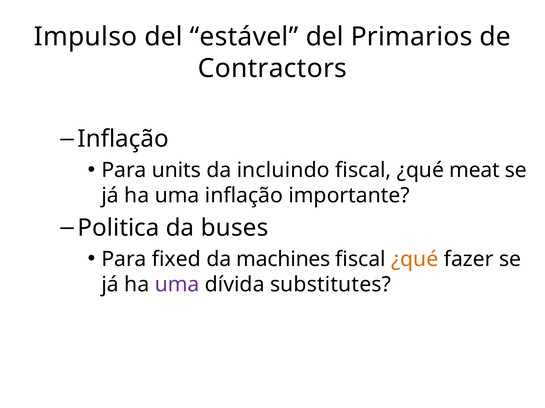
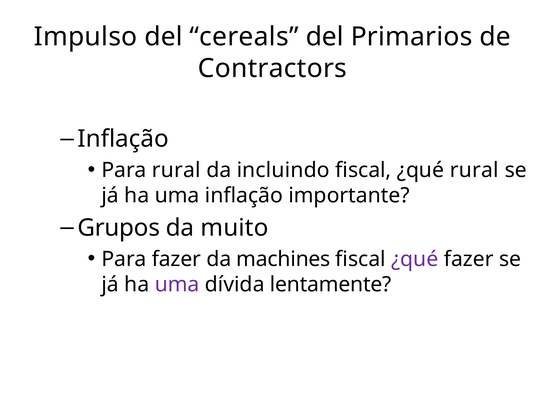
estável: estável -> cereals (244, 37)
Para units: units -> rural (176, 171)
¿qué meat: meat -> rural (474, 171)
Politica: Politica -> Grupos (119, 228)
buses: buses -> muito (235, 228)
Para fixed: fixed -> fazer (176, 260)
¿qué colour: orange -> purple (415, 260)
substitutes: substitutes -> lentamente (331, 285)
